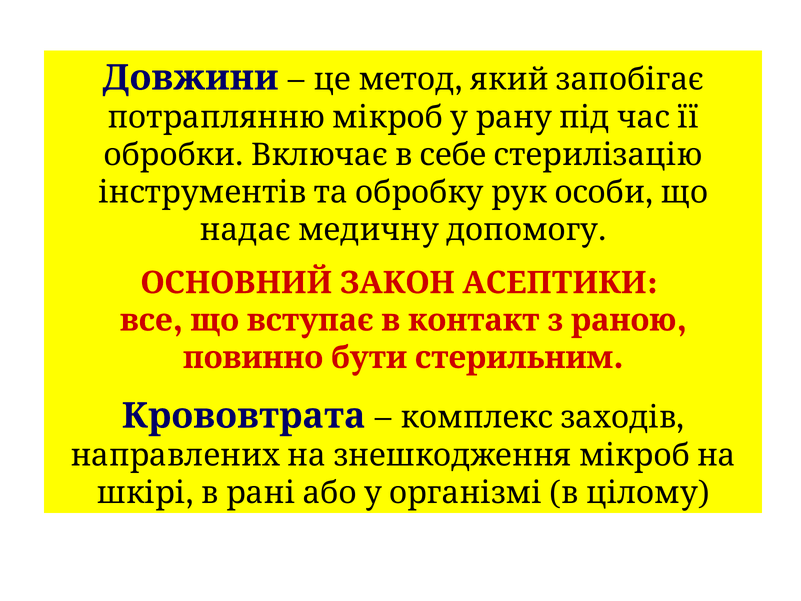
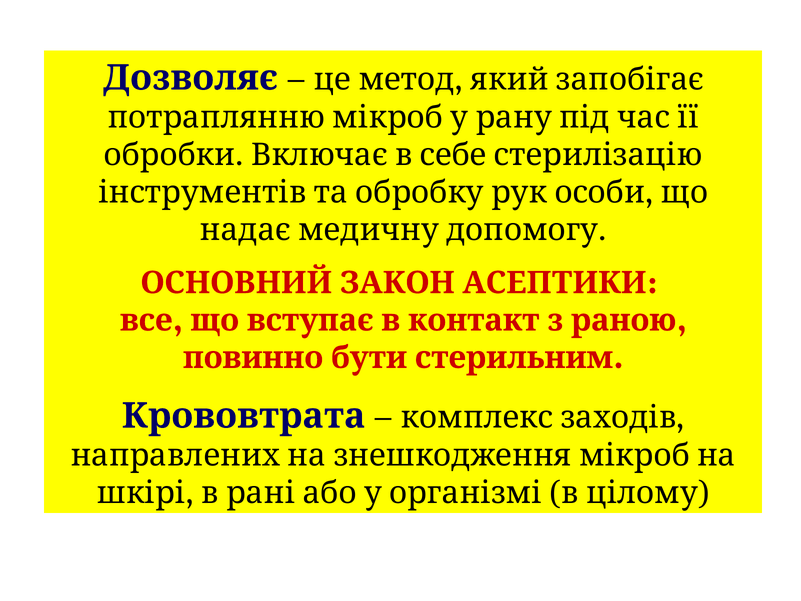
Довжини: Довжини -> Дозволяє (190, 78)
